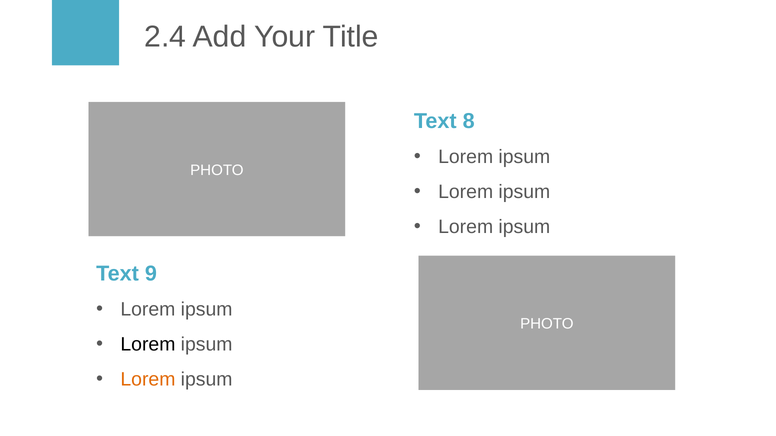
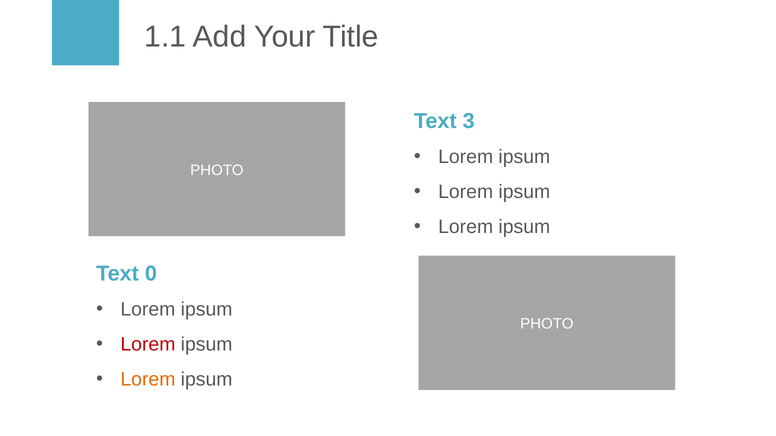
2.4: 2.4 -> 1.1 (165, 37)
8: 8 -> 3 (469, 121)
9: 9 -> 0 (151, 274)
Lorem colour: black -> red (148, 345)
